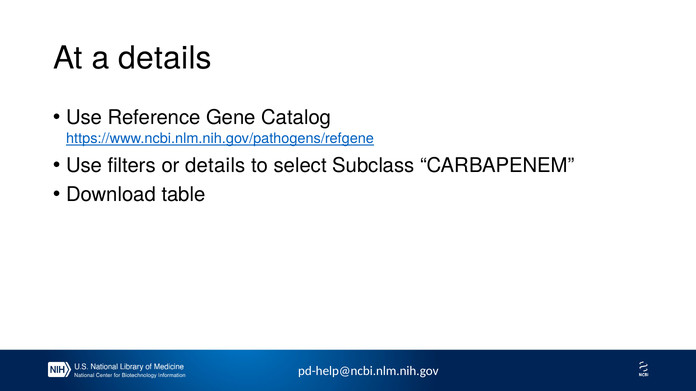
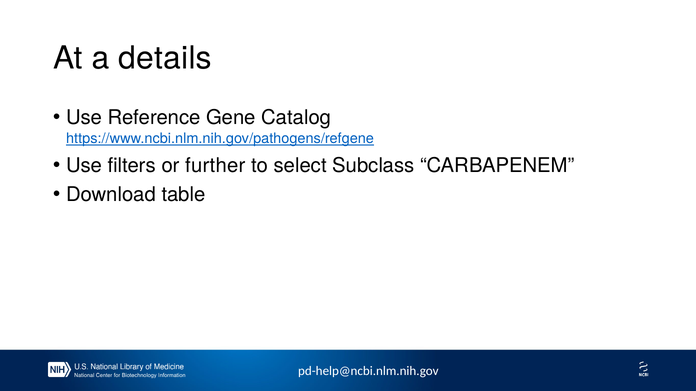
or details: details -> further (215, 166)
